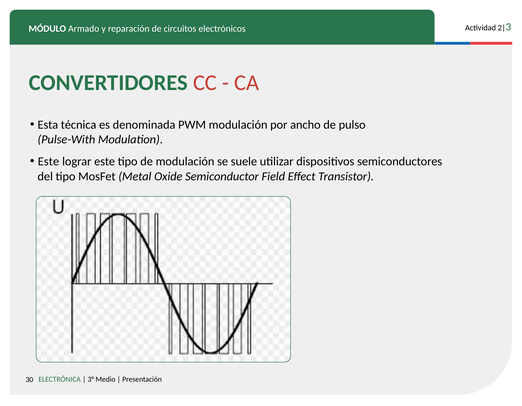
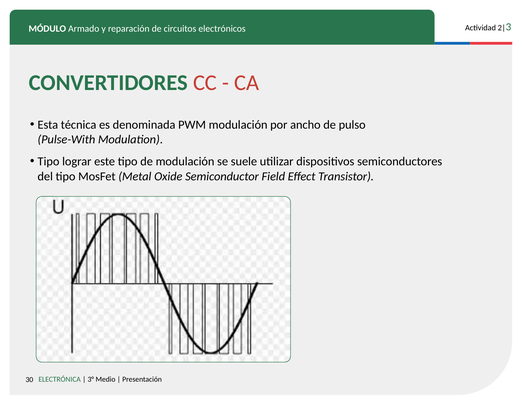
Este: Este -> Tipo (48, 162)
